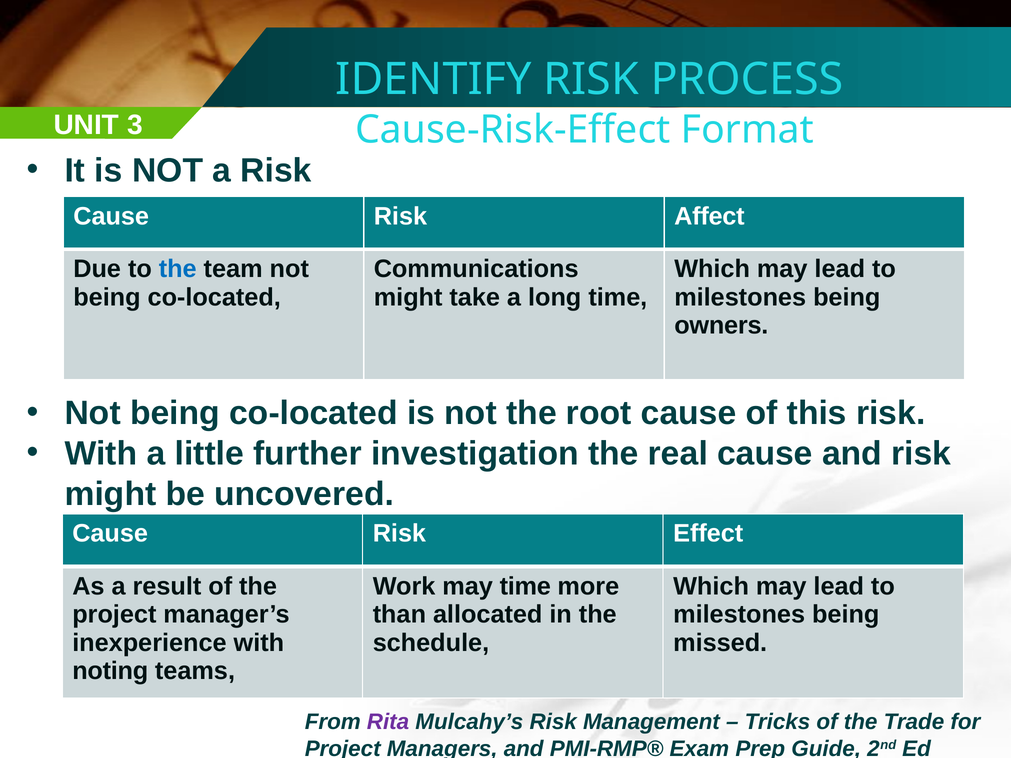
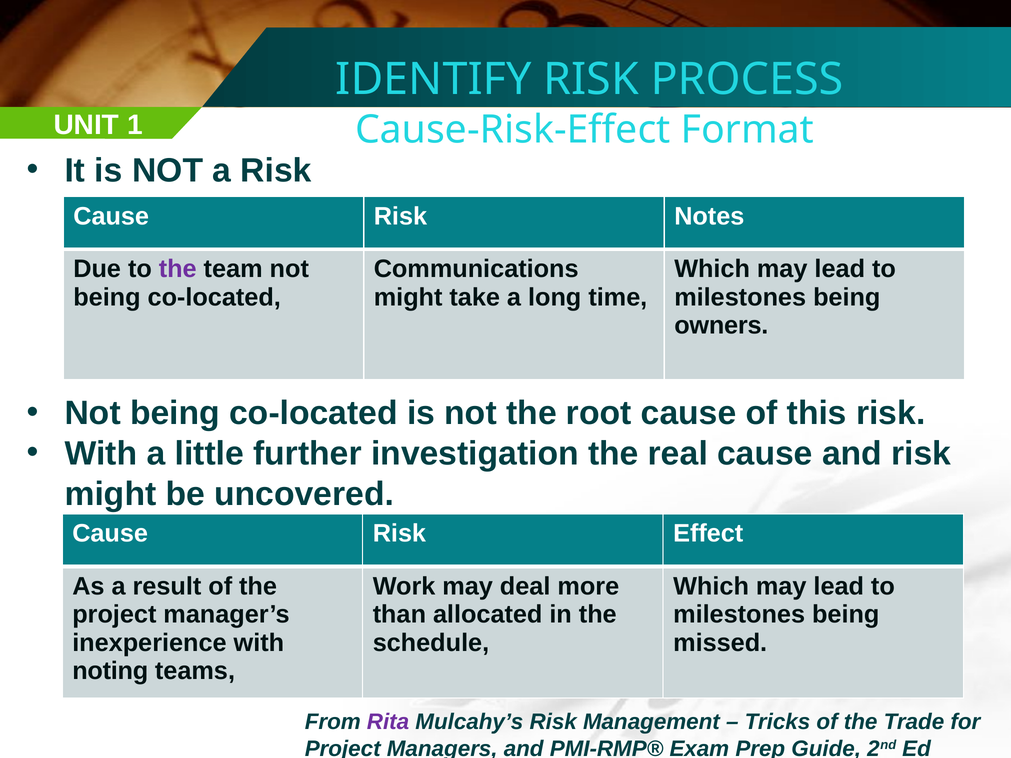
3: 3 -> 1 (135, 125)
Affect: Affect -> Notes (709, 216)
the colour: blue -> purple (178, 269)
may time: time -> deal (525, 586)
